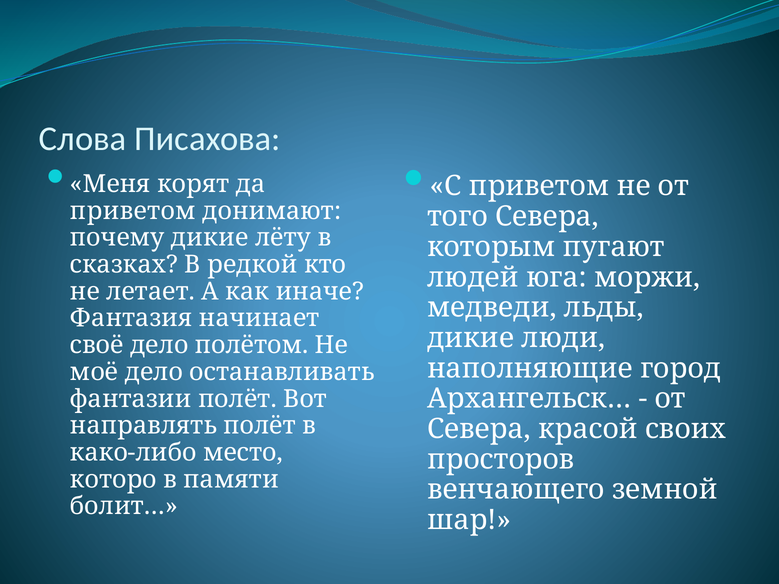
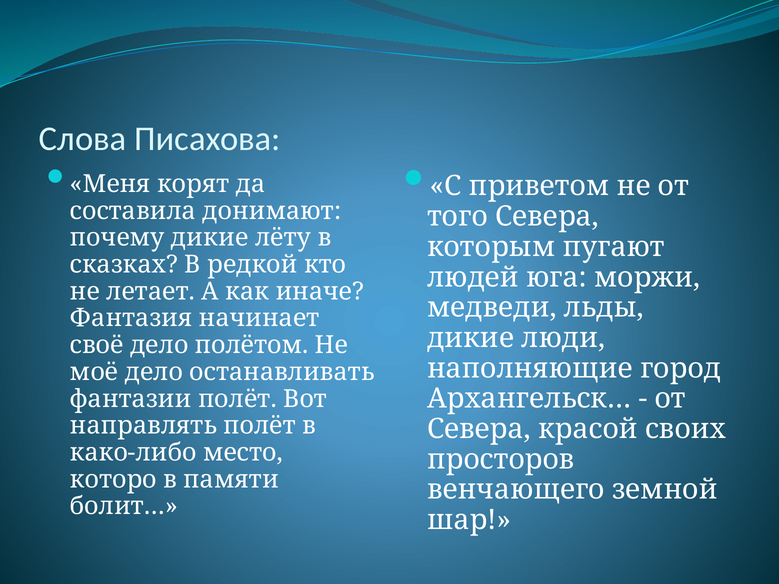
приветом: приветом -> составила (133, 211)
